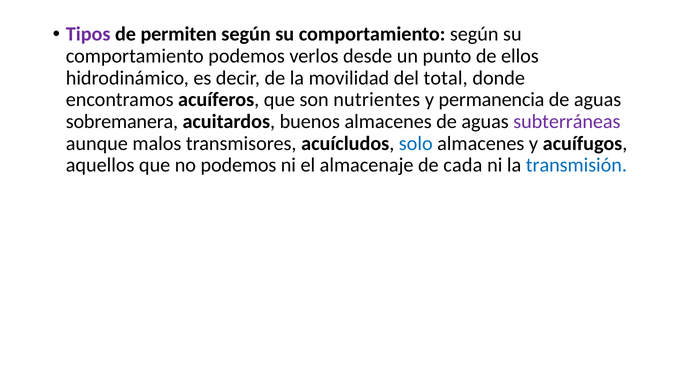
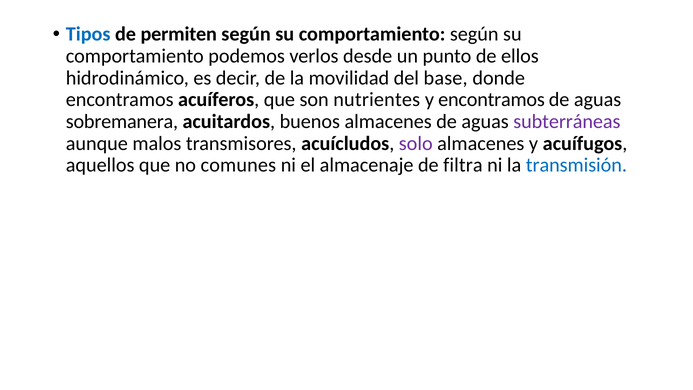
Tipos colour: purple -> blue (88, 34)
total: total -> base (446, 78)
y permanencia: permanencia -> encontramos (492, 100)
solo colour: blue -> purple (416, 143)
no podemos: podemos -> comunes (238, 165)
cada: cada -> filtra (463, 165)
